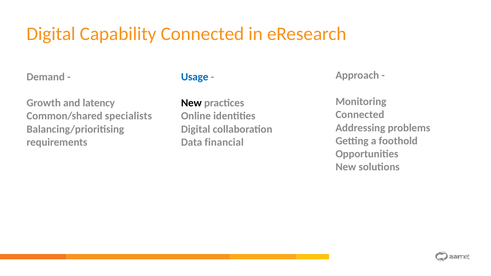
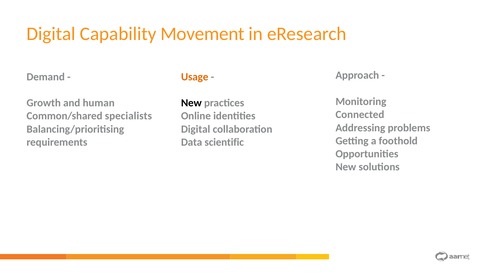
Capability Connected: Connected -> Movement (203, 34)
Usage colour: blue -> orange (195, 77)
latency: latency -> human (99, 103)
financial: financial -> scientific (224, 142)
